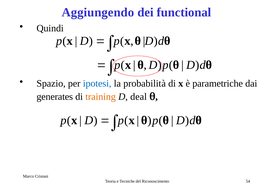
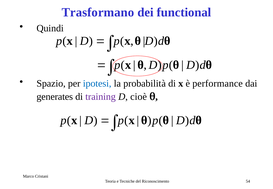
Aggiungendo: Aggiungendo -> Trasformano (98, 12)
parametriche: parametriche -> performance (218, 83)
training colour: orange -> purple (101, 97)
deal: deal -> cioè (139, 97)
